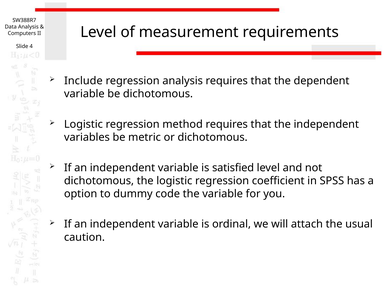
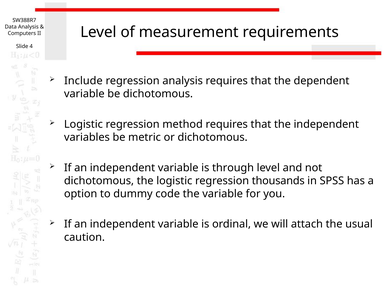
satisfied: satisfied -> through (233, 167)
coefficient: coefficient -> thousands (278, 180)
